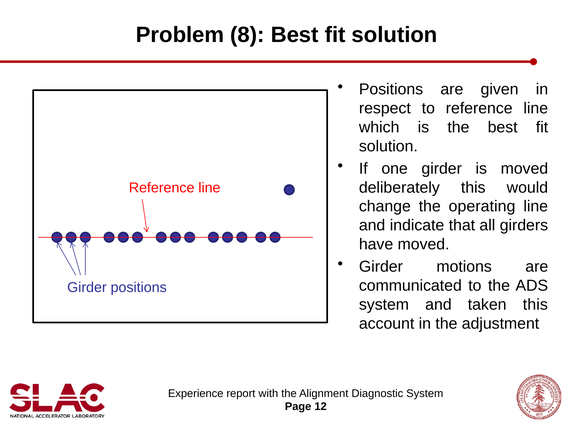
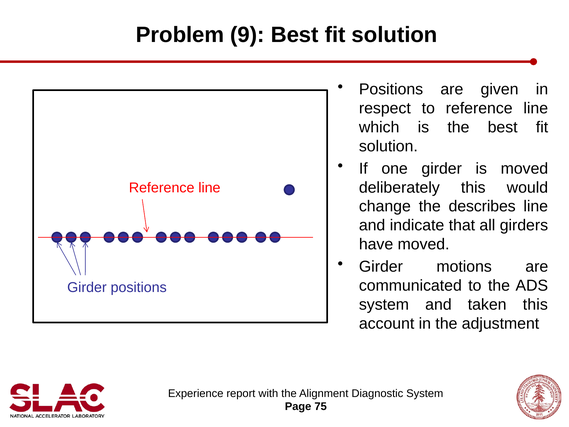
8: 8 -> 9 (247, 35)
operating: operating -> describes (482, 206)
12: 12 -> 75 (321, 406)
